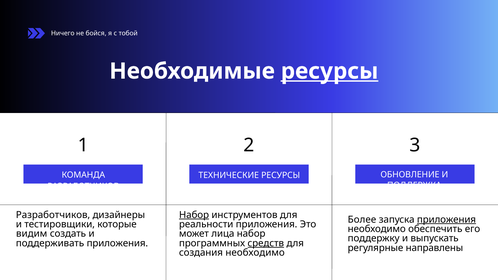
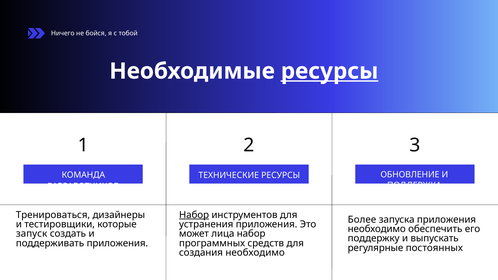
Разработчиков: Разработчиков -> Тренироваться (53, 215)
приложения underline: present -> none (446, 220)
реальности: реальности -> устранения (206, 224)
видим: видим -> запуск (32, 234)
средств underline: present -> none (266, 243)
направлены: направлены -> постоянных (434, 248)
